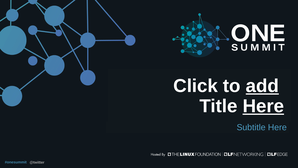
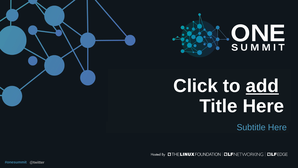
Here underline: present -> none (263, 106)
